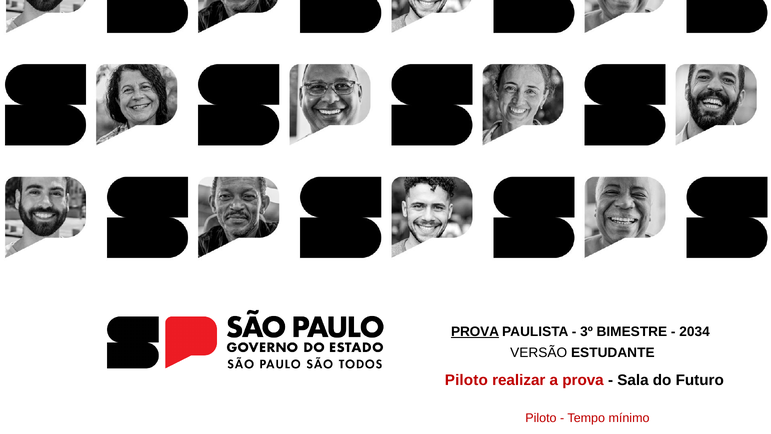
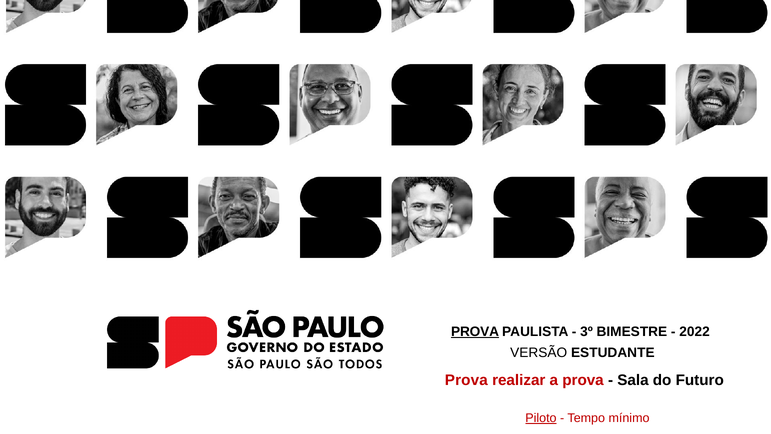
2034: 2034 -> 2022 (695, 331)
Piloto: Piloto -> Prova (466, 380)
Piloto underline: none -> present (541, 418)
